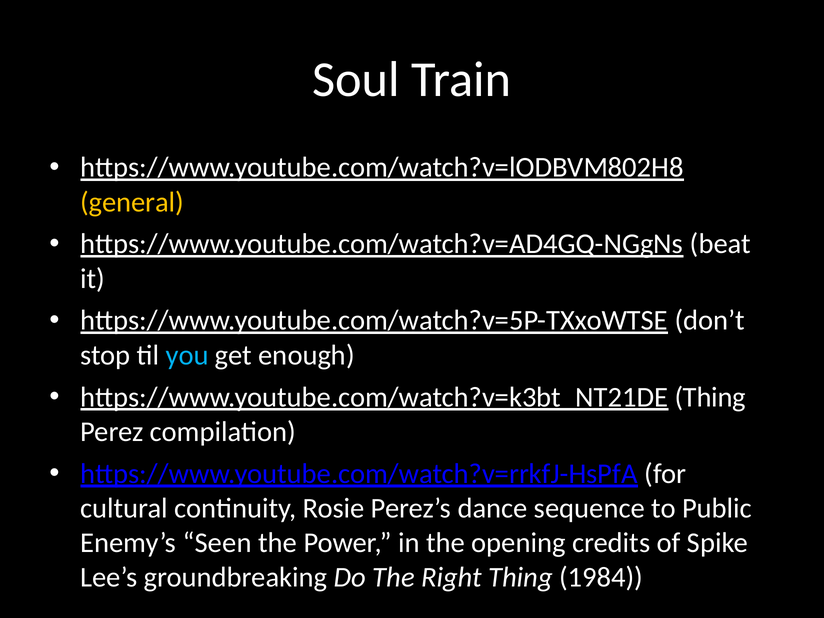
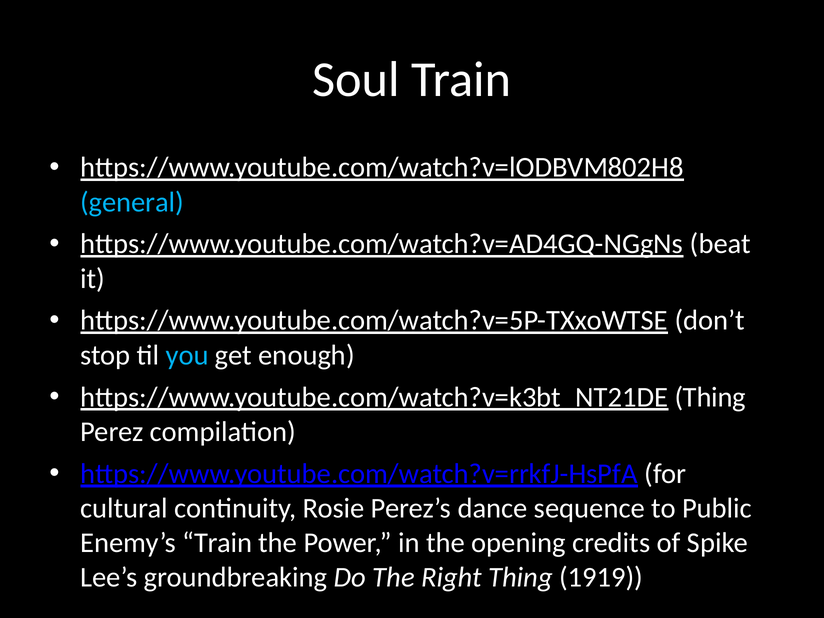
general colour: yellow -> light blue (132, 202)
Enemy’s Seen: Seen -> Train (217, 543)
1984: 1984 -> 1919 (601, 577)
